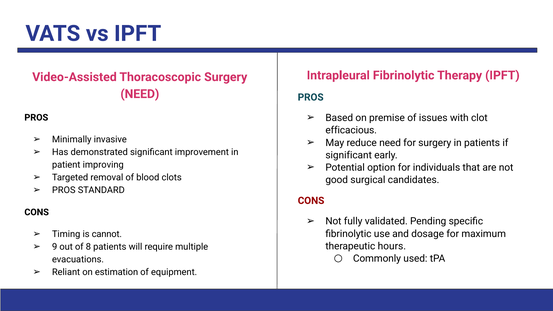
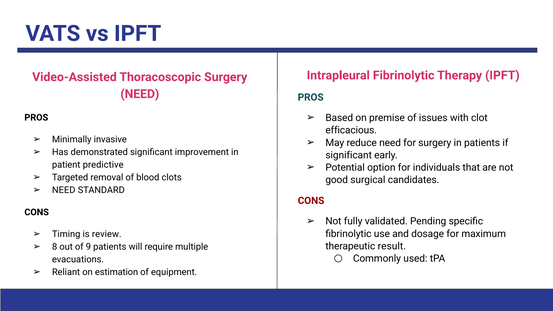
improving: improving -> predictive (103, 165)
PROS: PROS -> NEED (64, 190)
cannot: cannot -> review (107, 234)
hours: hours -> result (392, 246)
9: 9 -> 8 (55, 247)
8: 8 -> 9 (88, 247)
